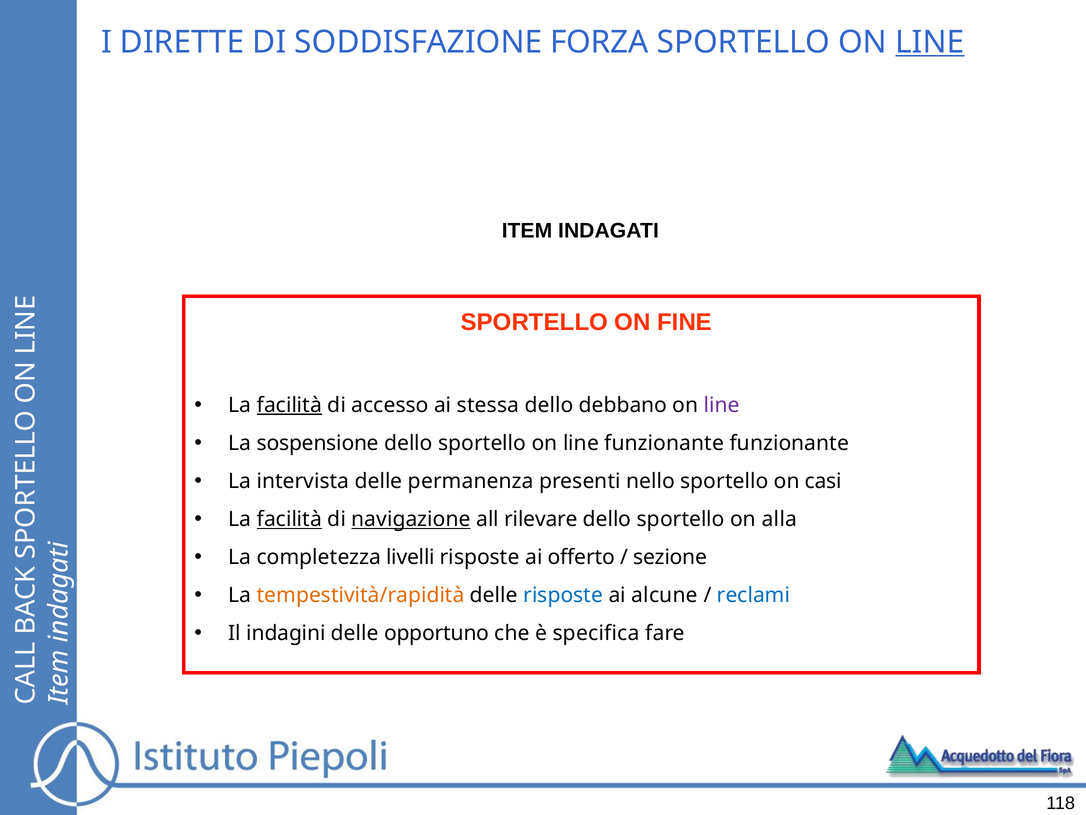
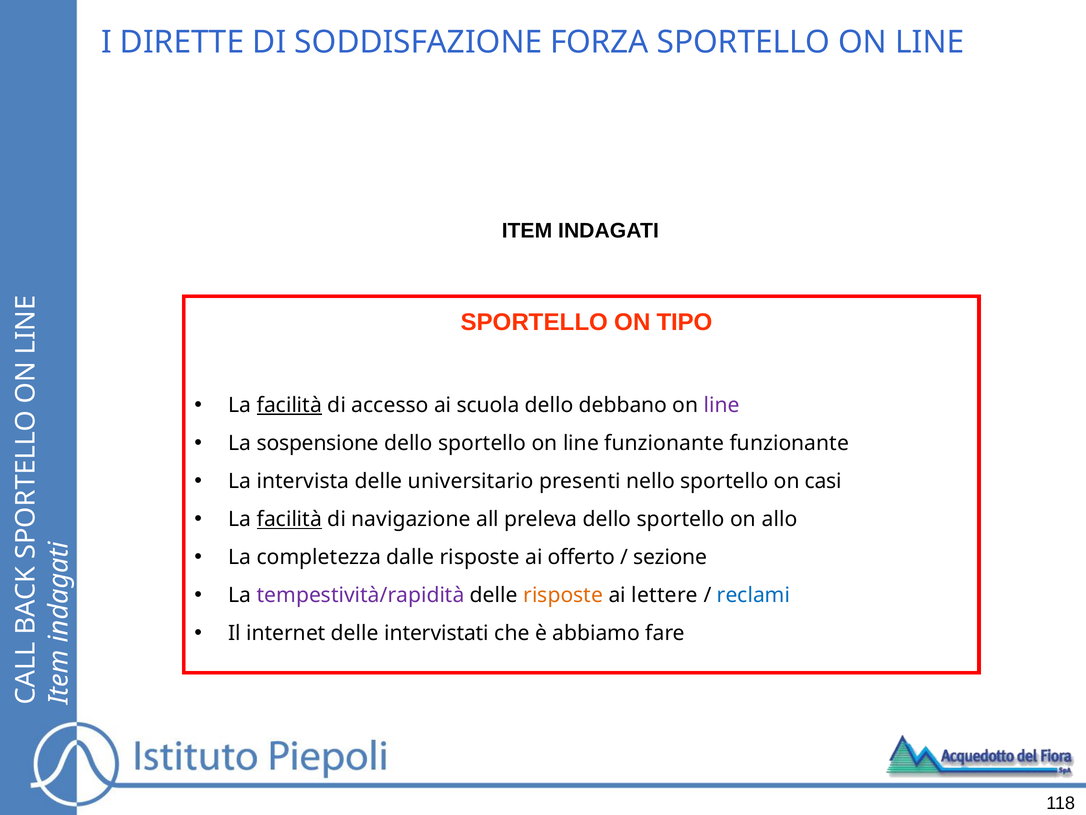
LINE underline: present -> none (930, 42)
FINE: FINE -> TIPO (685, 322)
stessa: stessa -> scuola (488, 405)
permanenza: permanenza -> universitario (471, 481)
navigazione underline: present -> none (411, 519)
rilevare: rilevare -> preleva (541, 519)
alla: alla -> allo (780, 519)
livelli: livelli -> dalle (410, 557)
tempestività/rapidità colour: orange -> purple (361, 595)
risposte colour: blue -> orange (563, 595)
alcune: alcune -> lettere (665, 595)
indagini: indagini -> internet (286, 633)
opportuno: opportuno -> intervistati (437, 633)
specifica: specifica -> abbiamo (596, 633)
